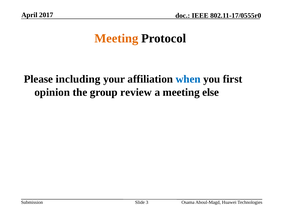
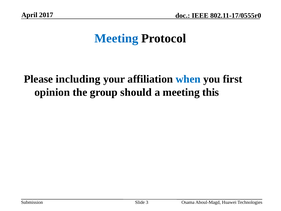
Meeting colour: orange -> blue (116, 38)
review: review -> should (136, 92)
else: else -> this (211, 92)
